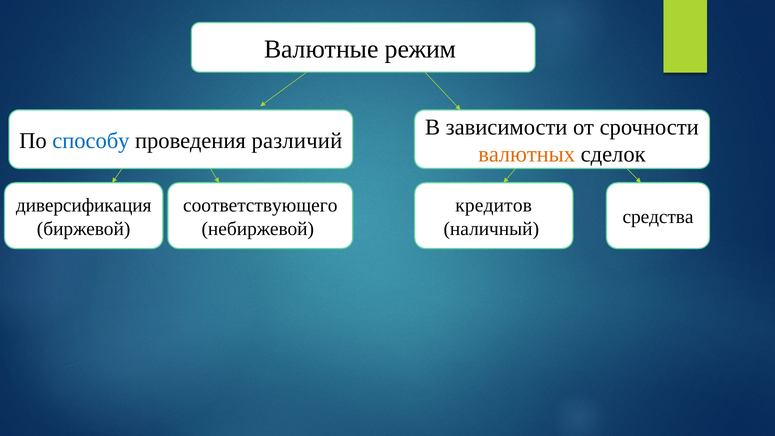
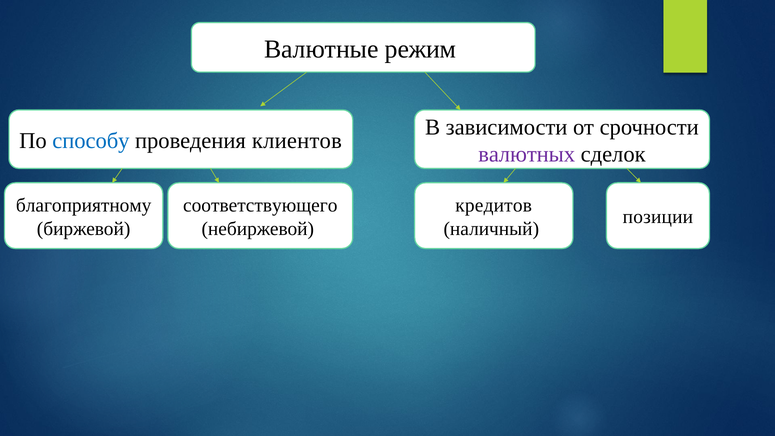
различий: различий -> клиентов (297, 141)
валютных colour: orange -> purple (527, 154)
диверсификация: диверсификация -> благоприятному (84, 205)
средства: средства -> позиции (658, 217)
